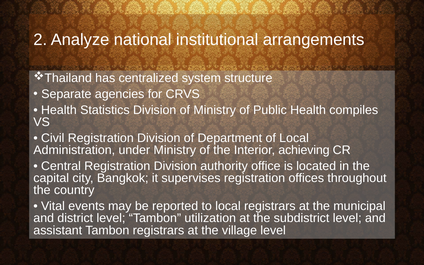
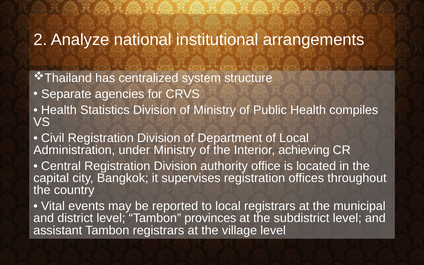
utilization: utilization -> provinces (210, 218)
